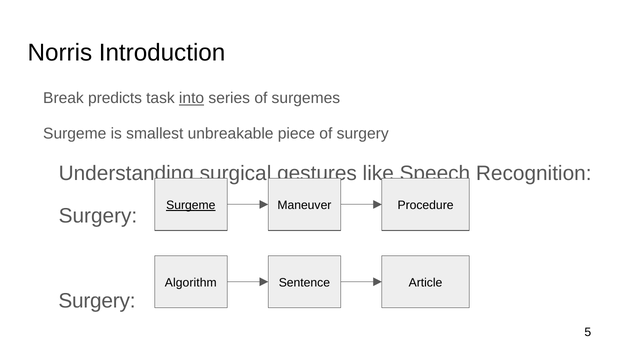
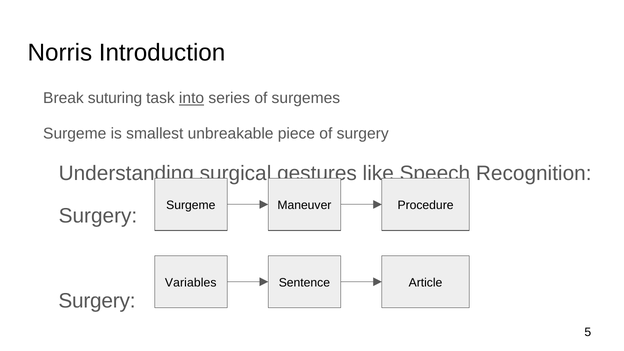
predicts: predicts -> suturing (115, 98)
Surgeme underline: present -> none (191, 205)
Algorithm: Algorithm -> Variables (191, 283)
